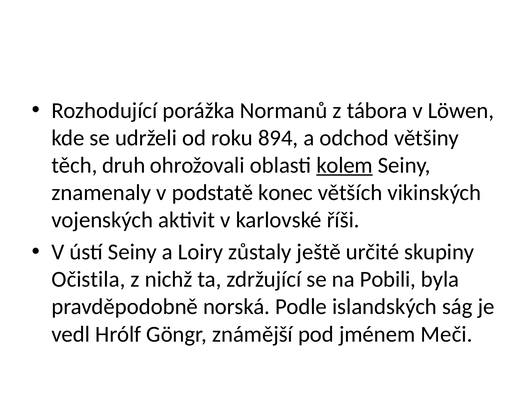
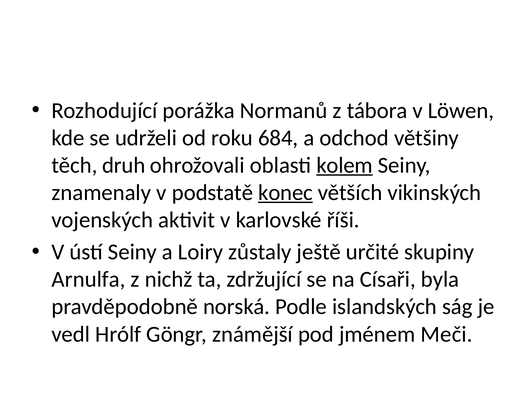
894: 894 -> 684 (278, 138)
konec underline: none -> present (285, 193)
Očistila: Očistila -> Arnulfa (89, 279)
Pobili: Pobili -> Císaři (388, 279)
